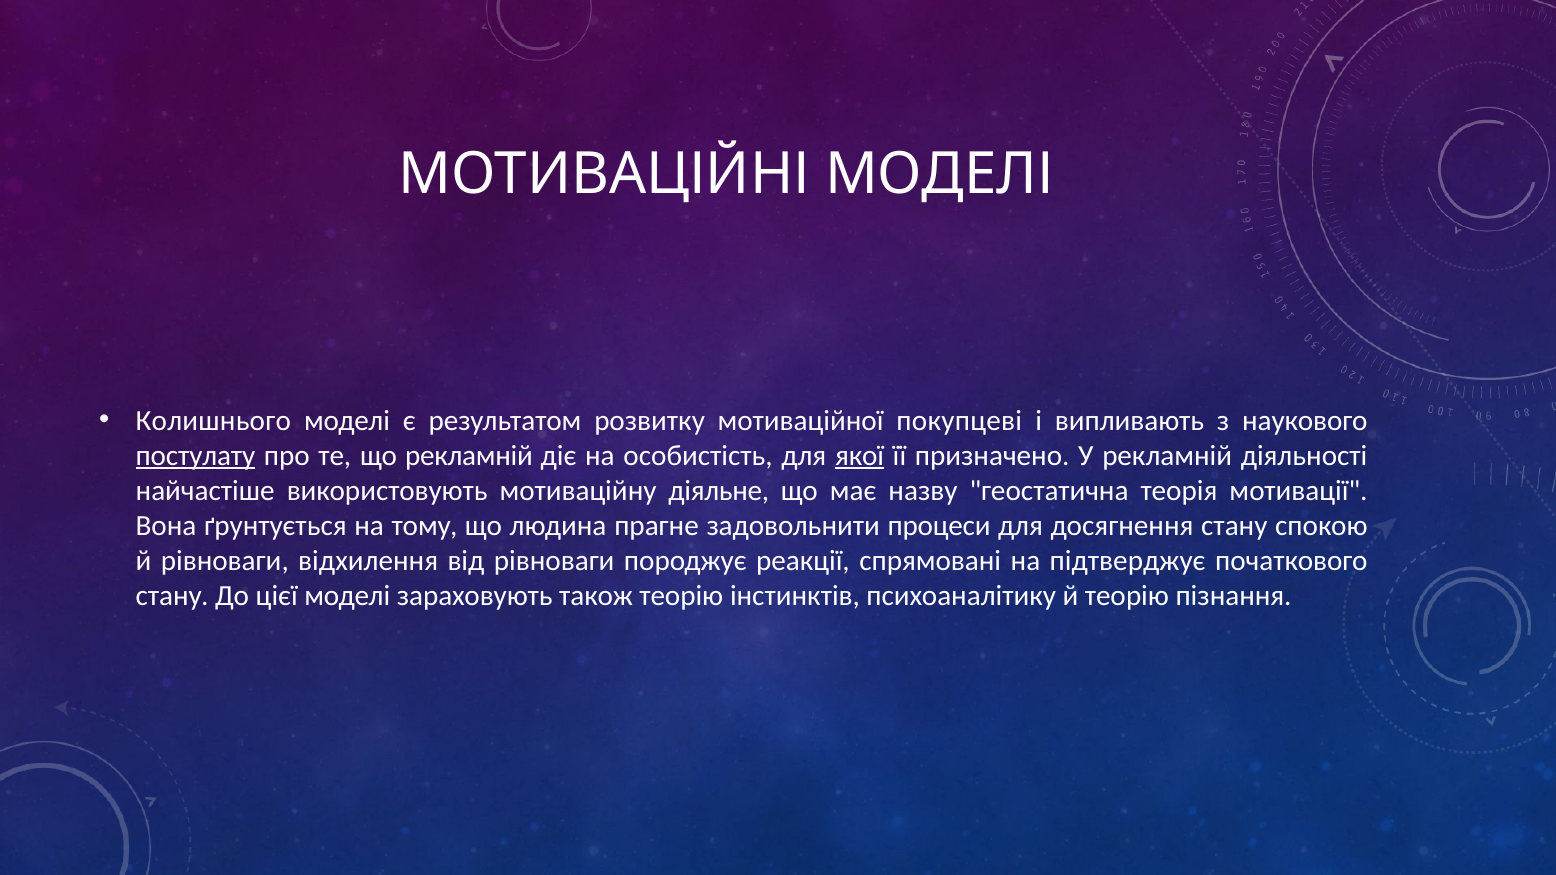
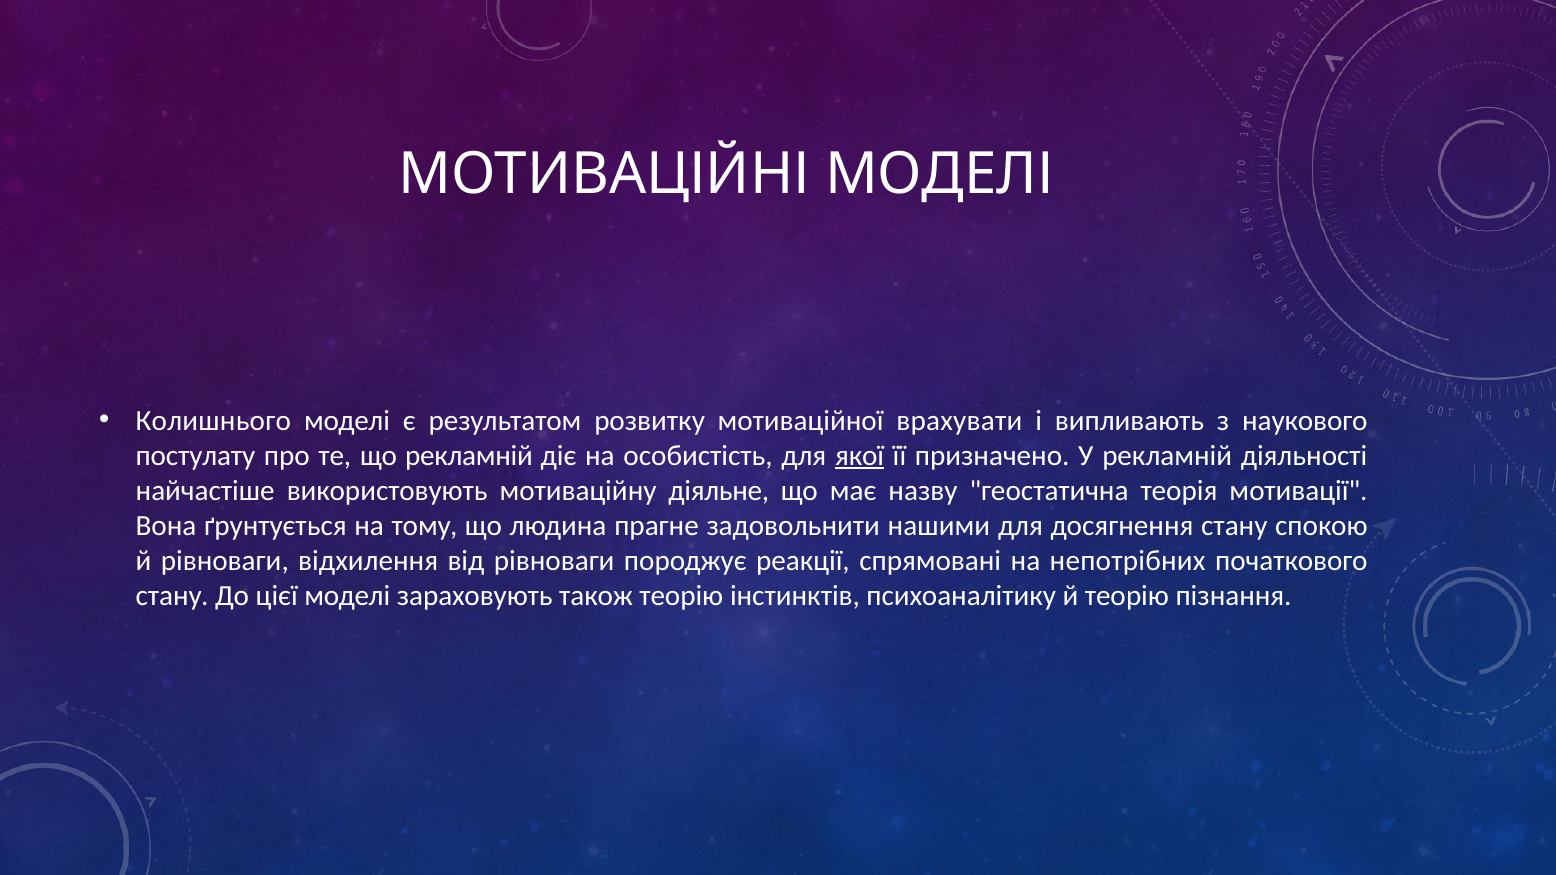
покупцеві: покупцеві -> врахувати (959, 421)
постулату underline: present -> none (195, 456)
процеси: процеси -> нашими (939, 526)
підтверджує: підтверджує -> непотрібних (1128, 561)
